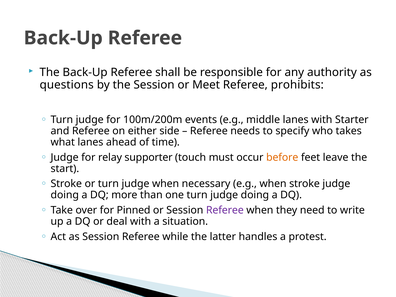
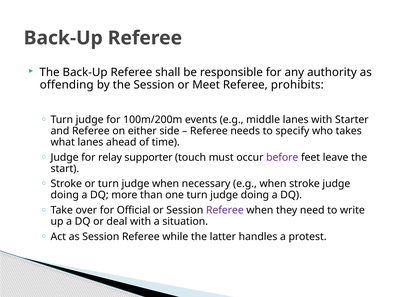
questions: questions -> offending (67, 85)
before colour: orange -> purple (282, 157)
Pinned: Pinned -> Official (134, 210)
